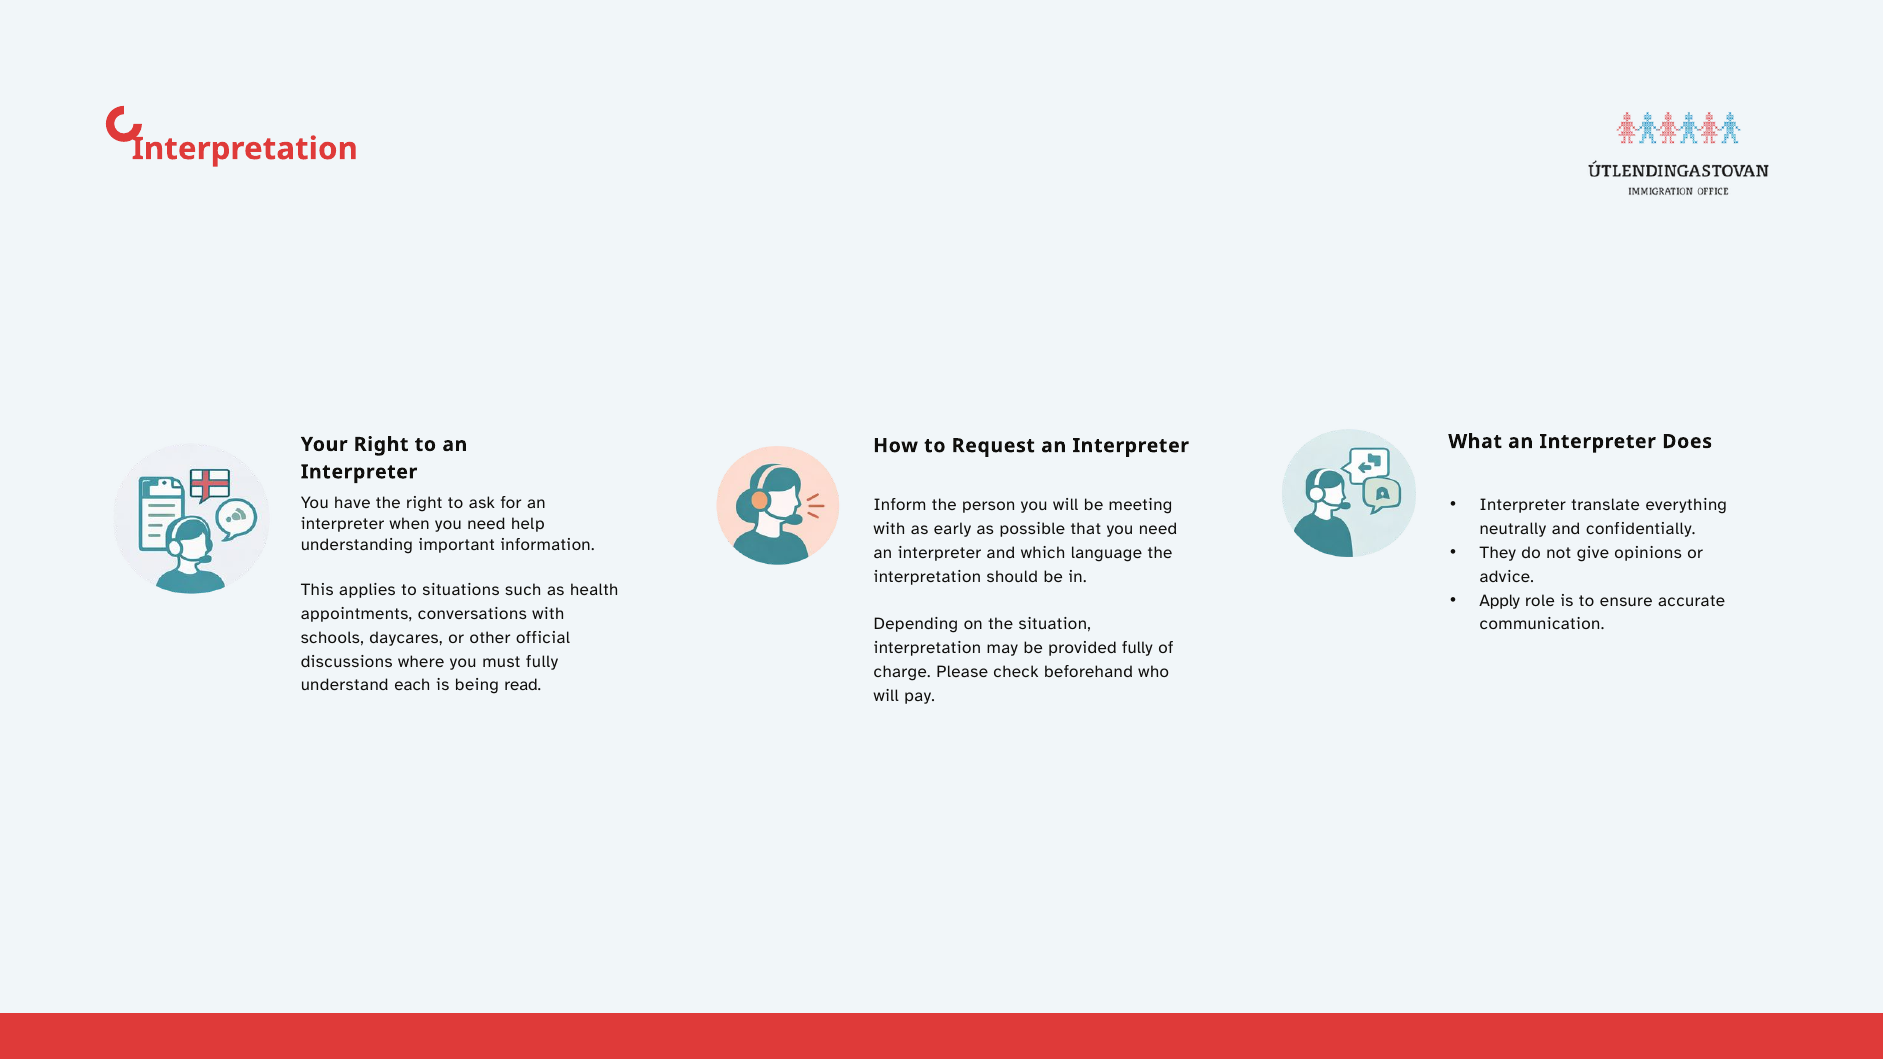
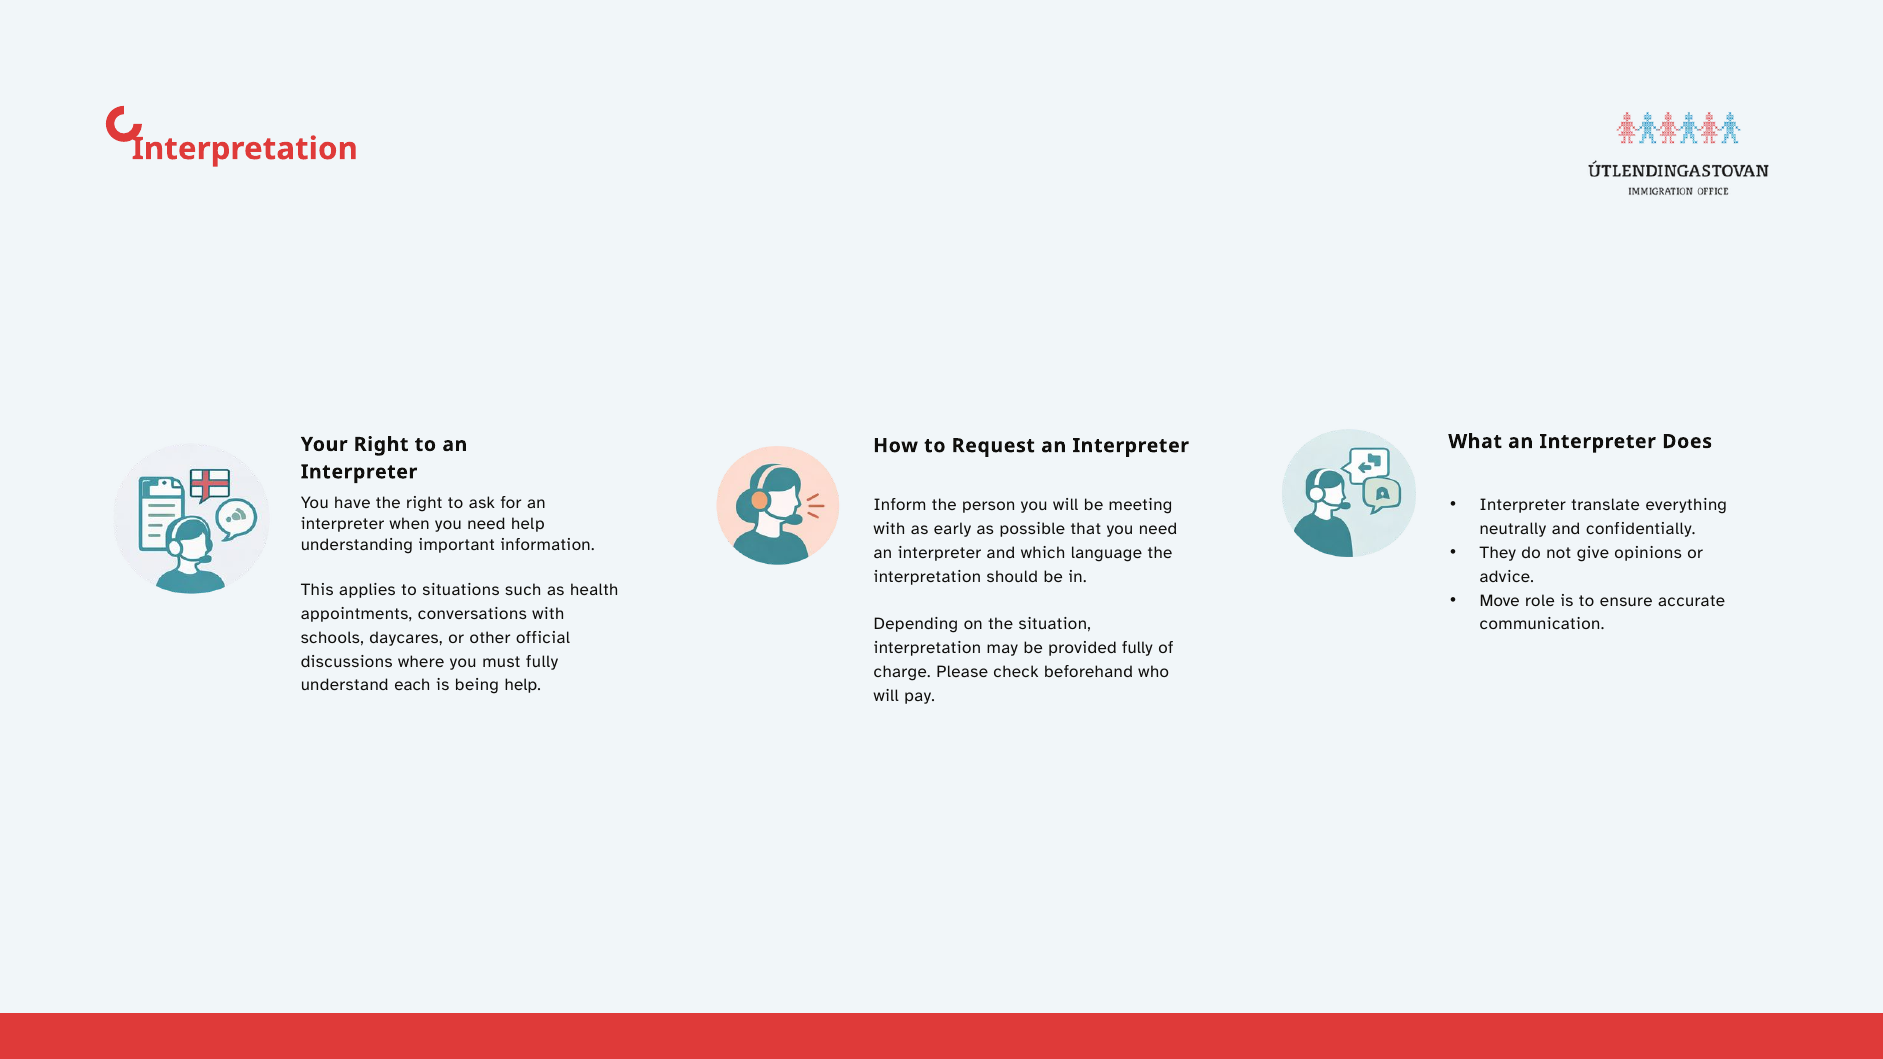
Apply: Apply -> Move (1500, 601)
being read: read -> help (523, 685)
